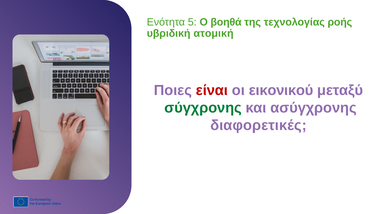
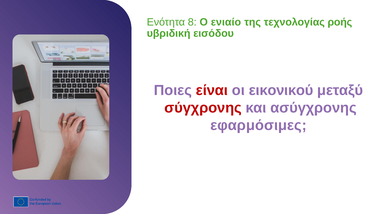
5: 5 -> 8 (192, 22)
βοηθά: βοηθά -> ενιαίο (226, 22)
ατομική: ατομική -> εισόδου (214, 33)
σύγχρονης colour: green -> red (203, 108)
διαφορετικές: διαφορετικές -> εφαρμόσιμες (259, 125)
